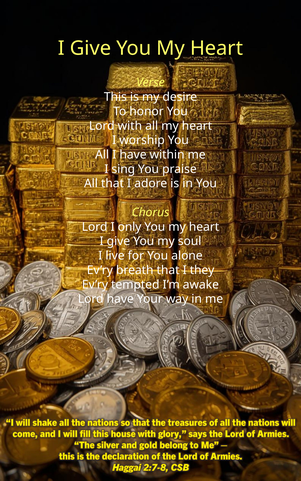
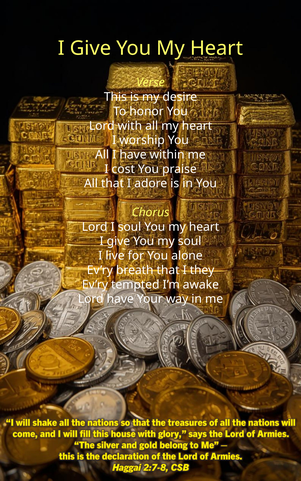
sing: sing -> cost (123, 169)
I only: only -> soul (130, 227)
